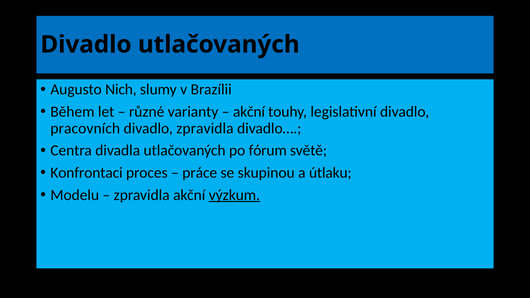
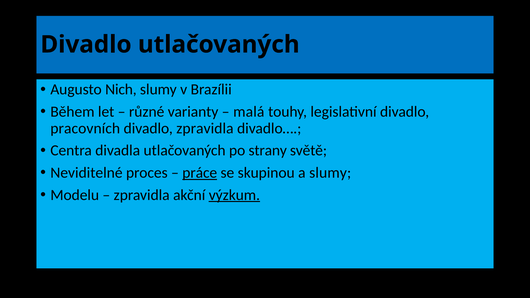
akční: akční -> malá (249, 112)
fórum: fórum -> strany (268, 151)
Konfrontaci: Konfrontaci -> Neviditelné (86, 173)
práce underline: none -> present (200, 173)
a útlaku: útlaku -> slumy (330, 173)
